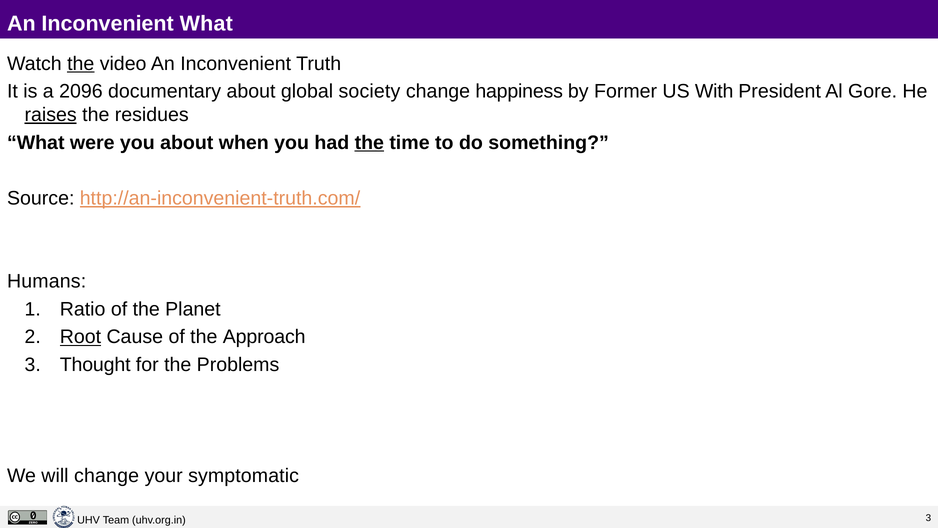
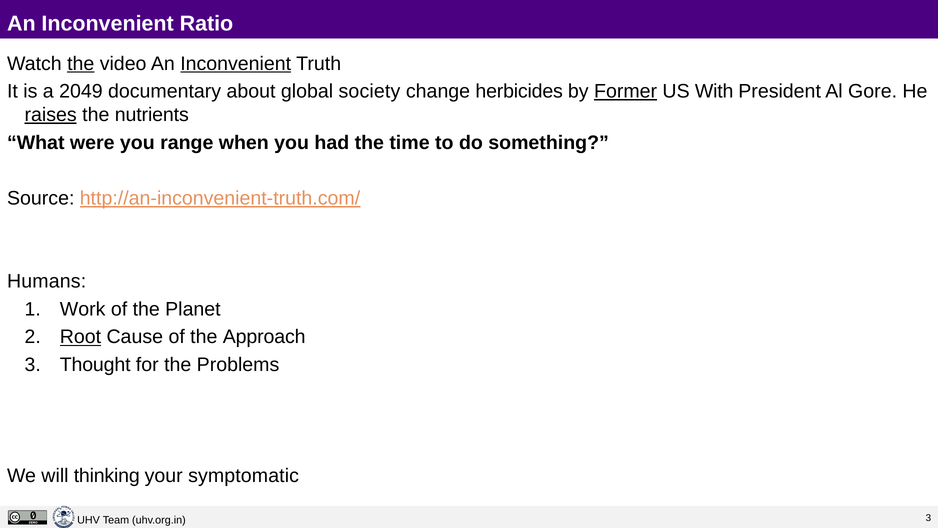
Inconvenient What: What -> Ratio (206, 24)
Inconvenient underline: none -> present (236, 64)
2096: 2096 -> 2049 (81, 91)
happiness: happiness -> herbicides (519, 91)
Former underline: none -> present (626, 91)
residues: residues -> nutrients (152, 115)
you about: about -> range (187, 142)
the underline: present -> none (369, 142)
Ratio: Ratio -> Work (83, 309)
will change: change -> thinking (107, 475)
